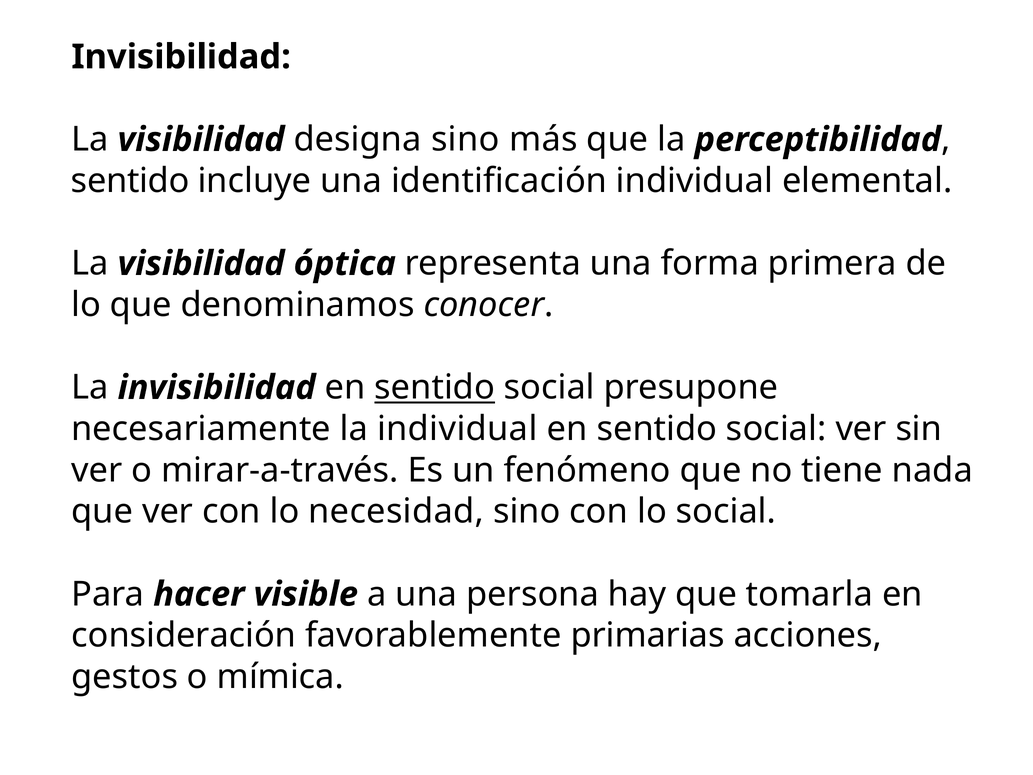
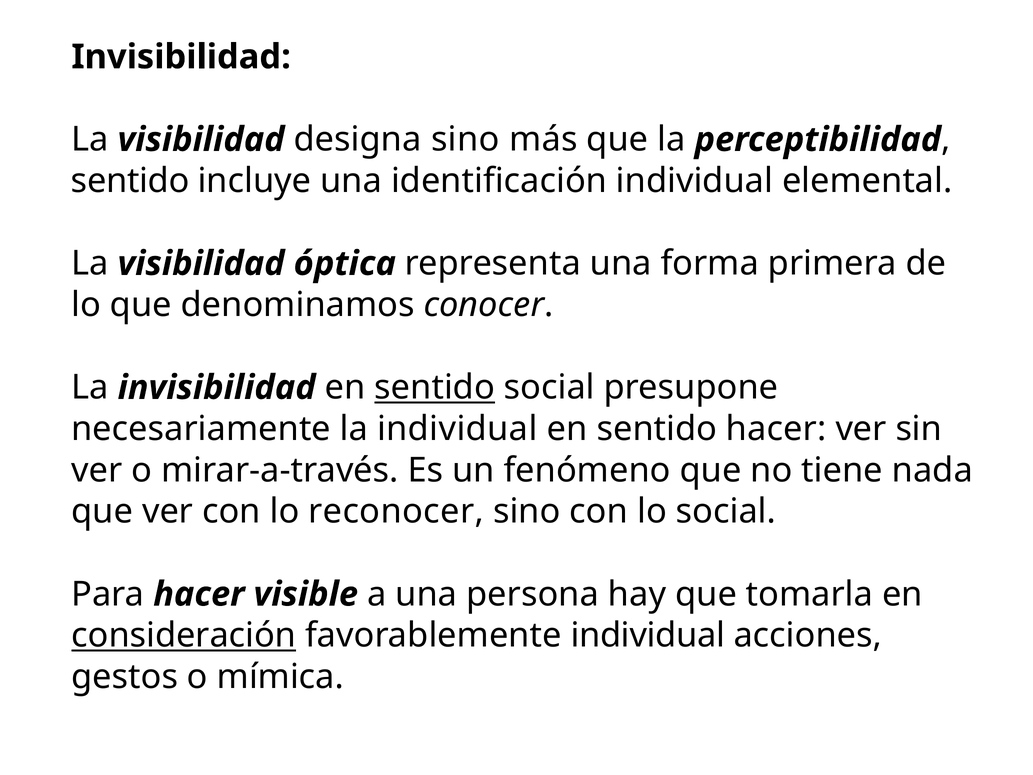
social: social -> hacer (776, 429)
necesidad: necesidad -> reconocer (396, 511)
consideración underline: none -> present (184, 635)
favorablemente primarias: primarias -> individual (648, 635)
